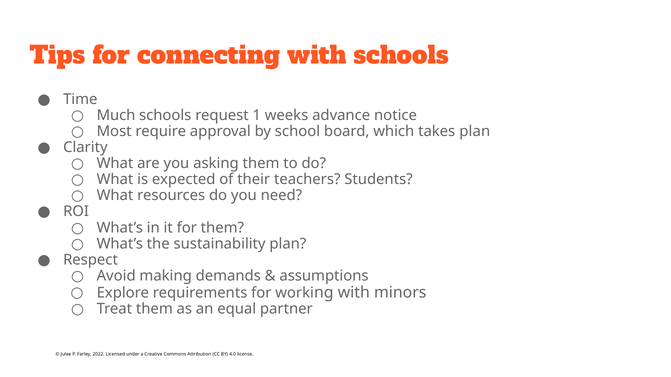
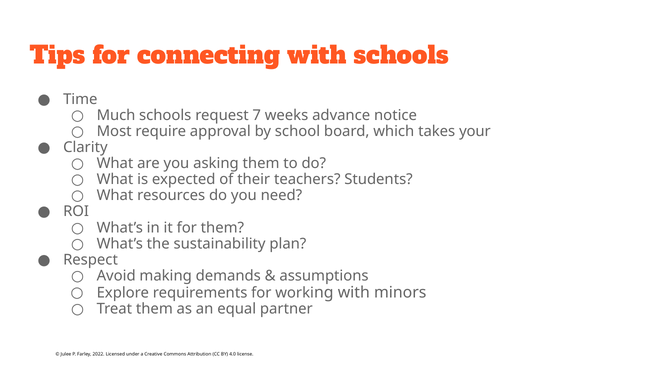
1: 1 -> 7 (257, 115)
takes plan: plan -> your (475, 131)
